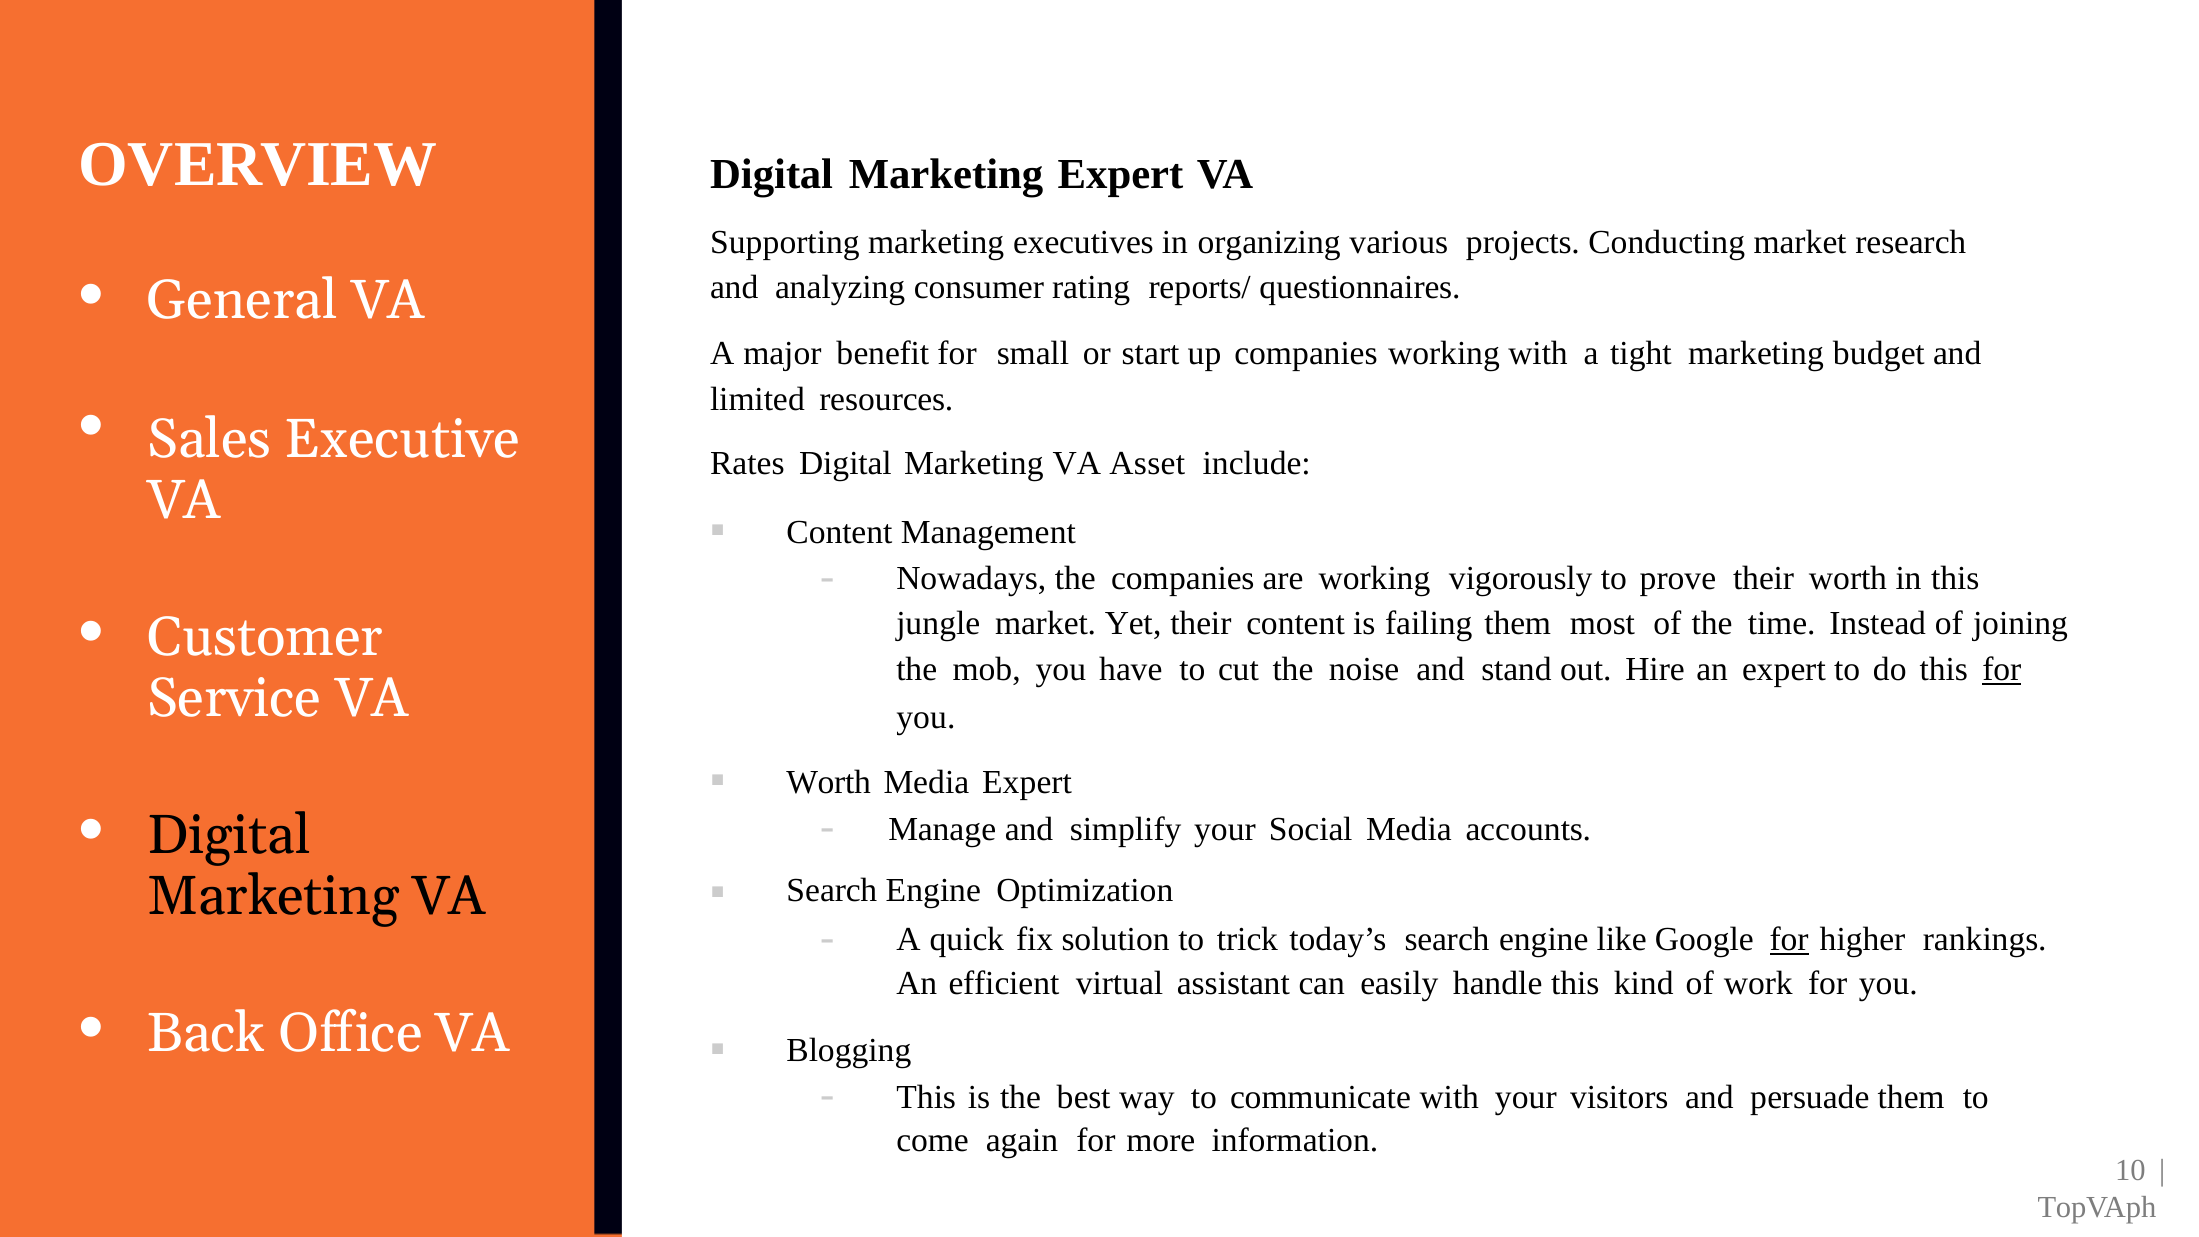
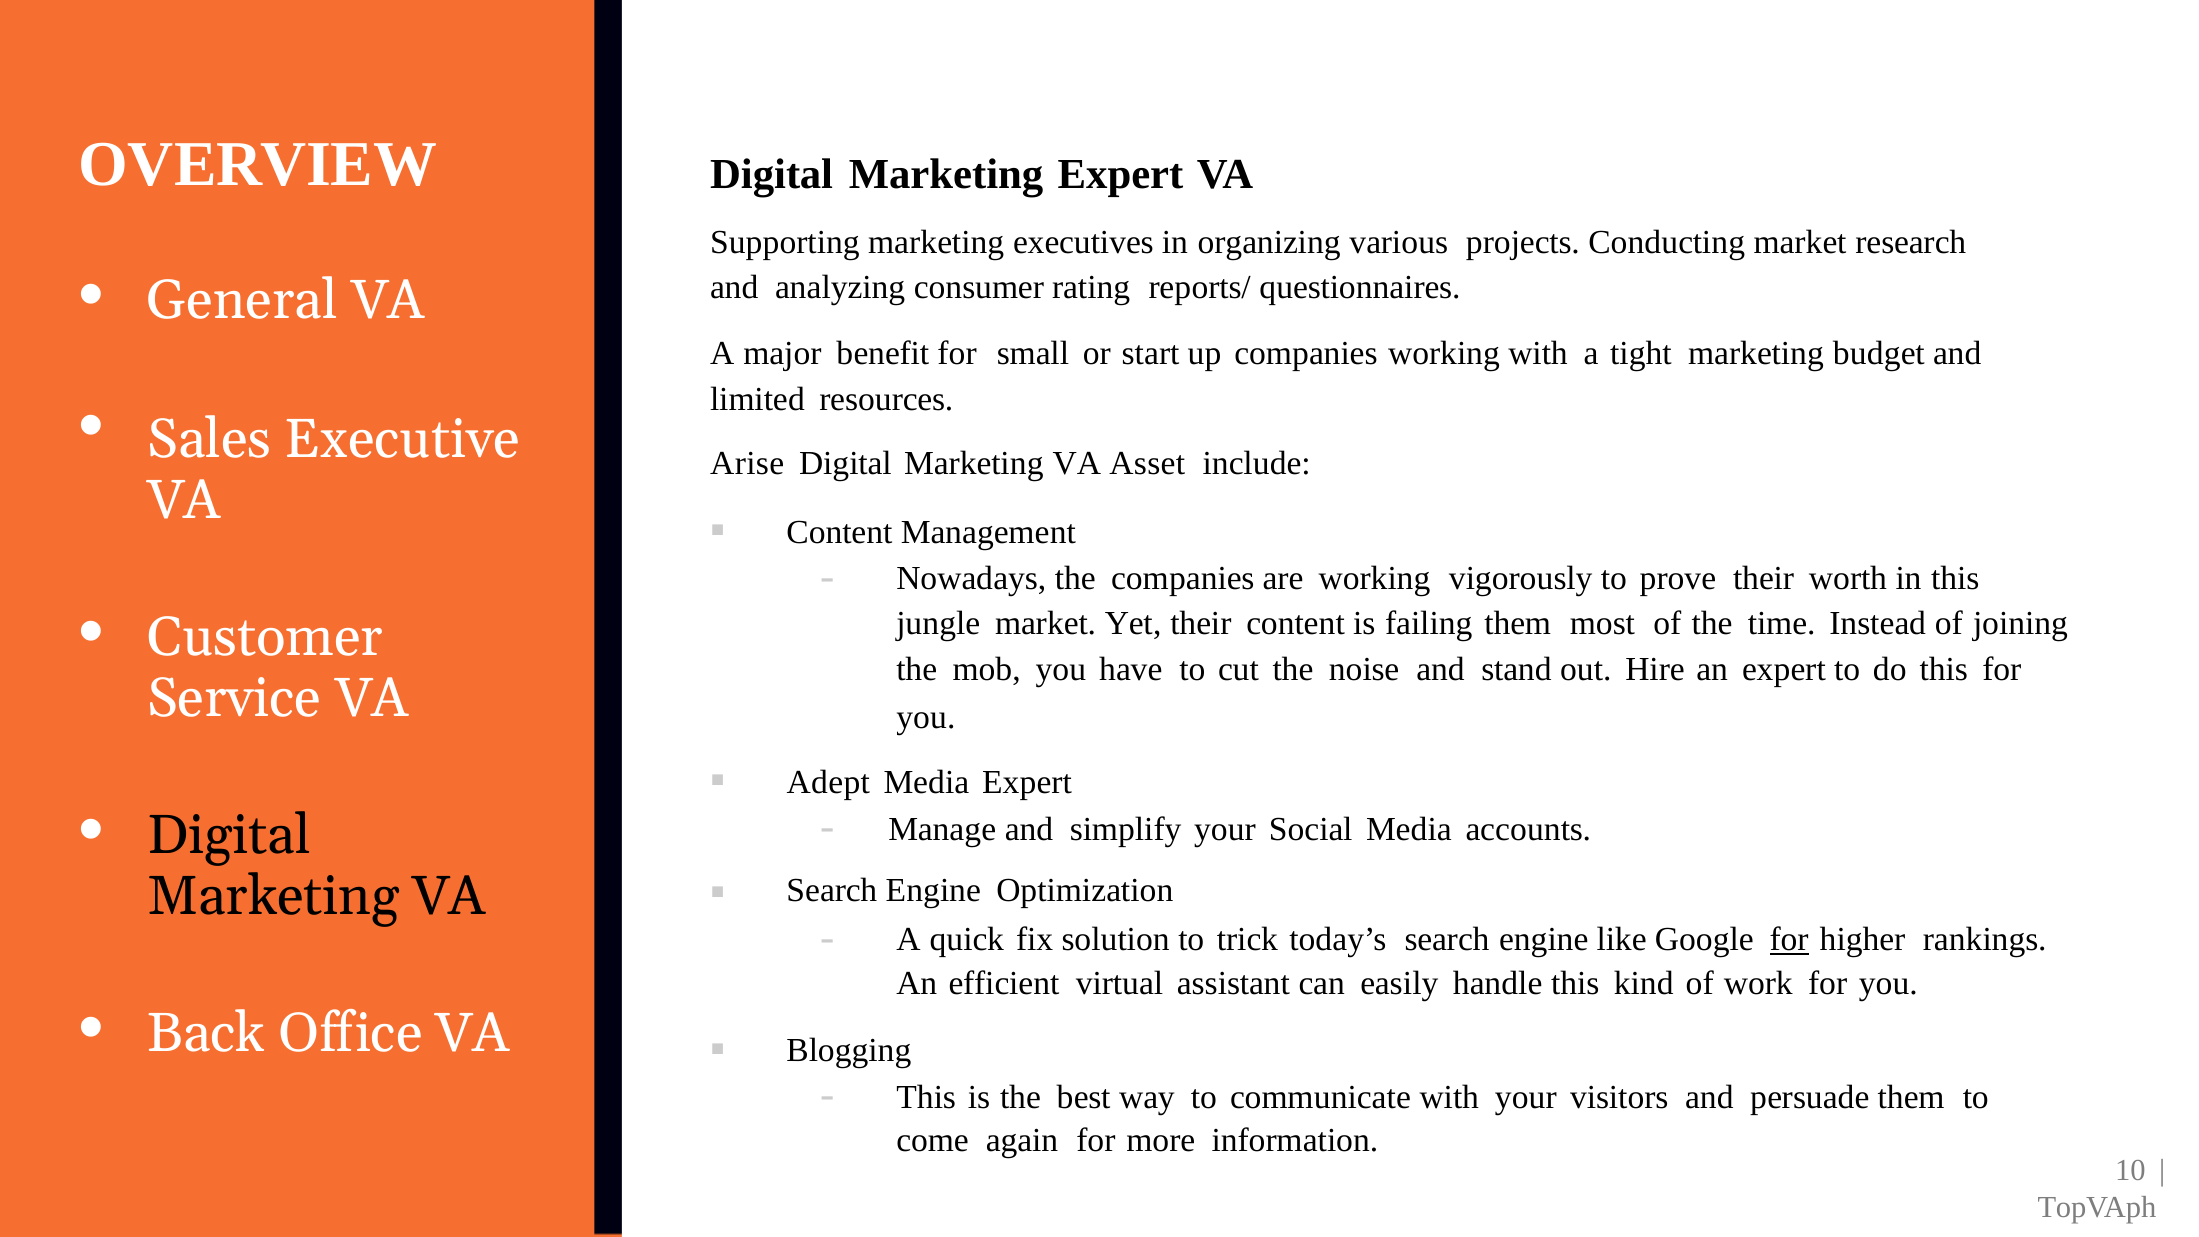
Rates: Rates -> Arise (747, 464)
for underline: present -> none (2002, 669)
Worth: Worth -> Adept (828, 782)
